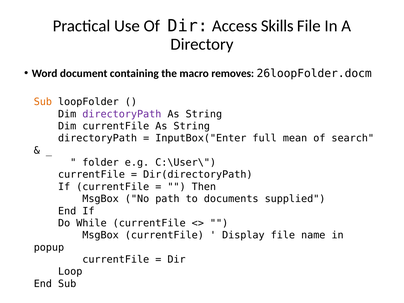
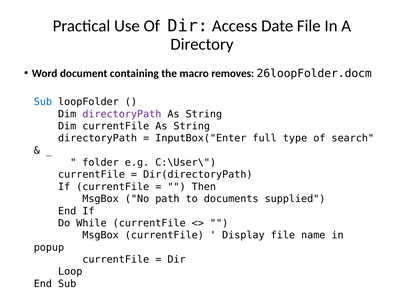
Skills: Skills -> Date (277, 26)
Sub colour: orange -> blue (43, 102)
mean: mean -> type (295, 138)
